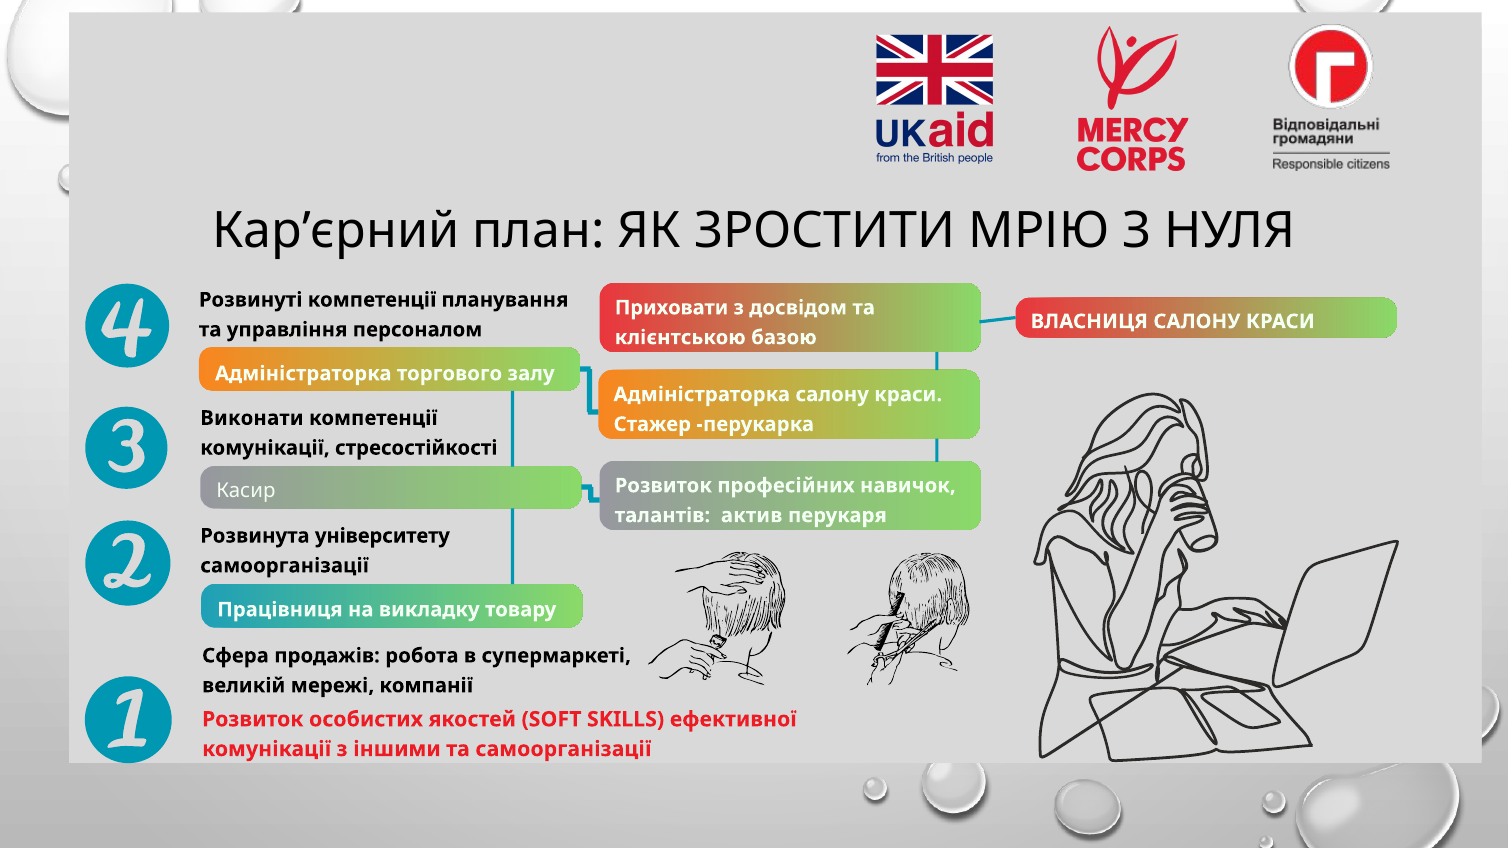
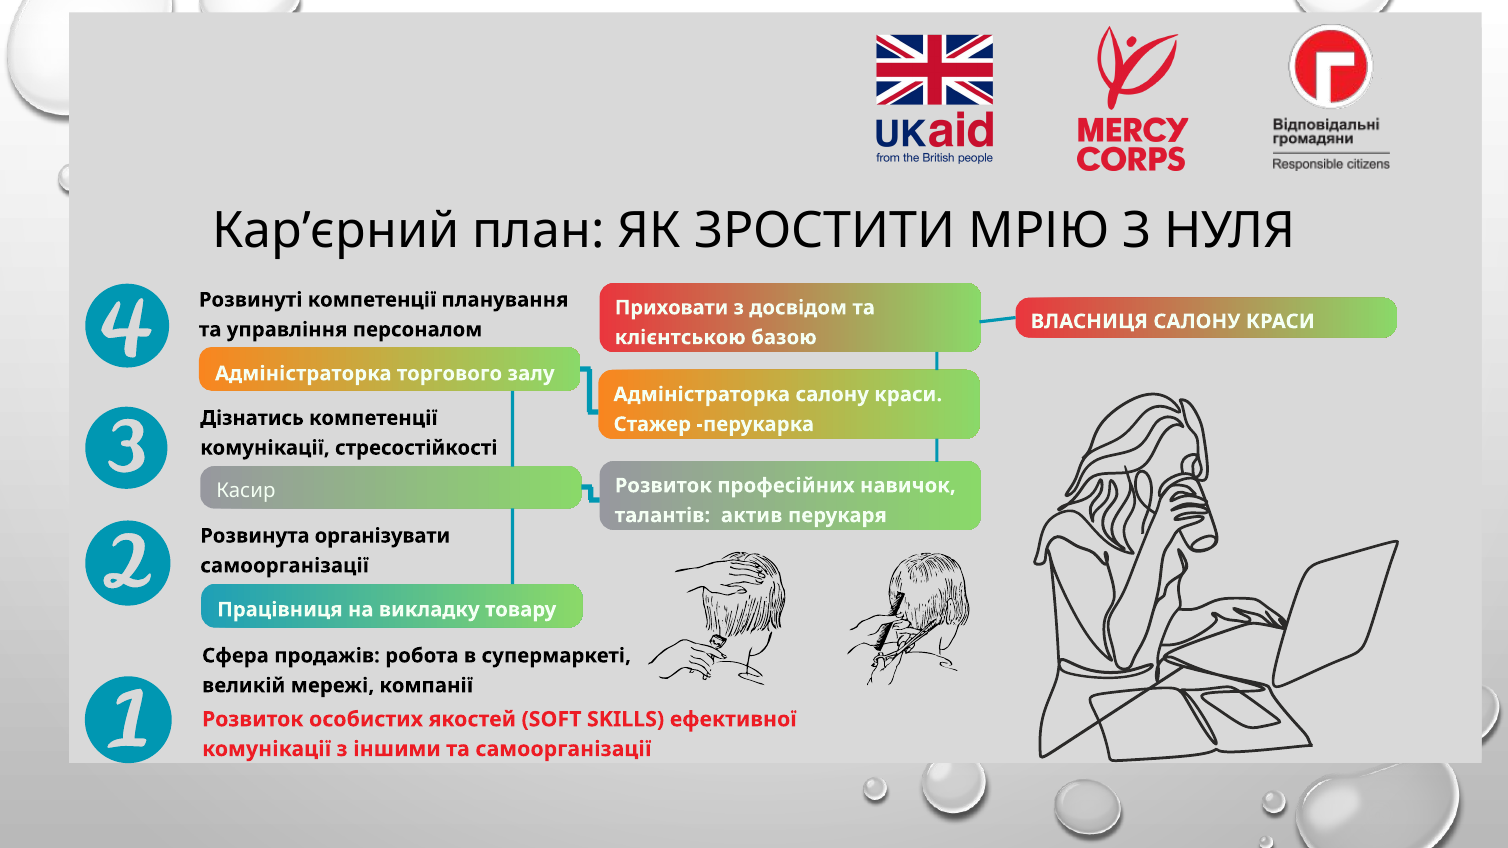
Виконати: Виконати -> Дізнатись (252, 418)
університету: університету -> організувати (382, 536)
